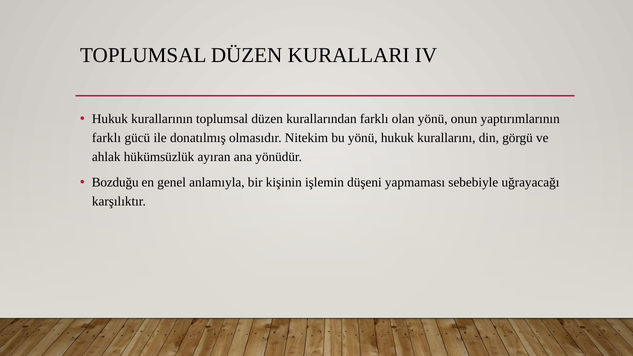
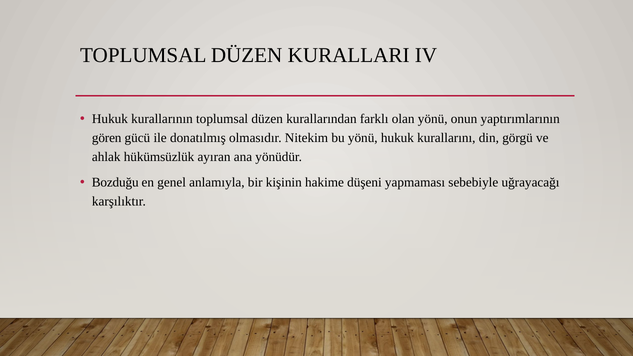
farklı: farklı -> gören (107, 138)
işlemin: işlemin -> hakime (324, 183)
